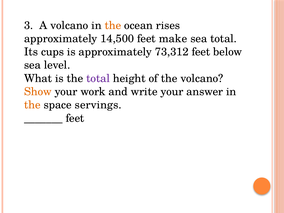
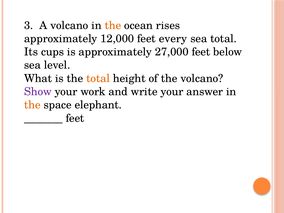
14,500: 14,500 -> 12,000 (117, 39)
make: make -> every (173, 39)
73,312: 73,312 -> 27,000 (172, 52)
total colour: purple -> orange (98, 78)
Show colour: orange -> purple (38, 92)
servings: servings -> elephant (98, 105)
